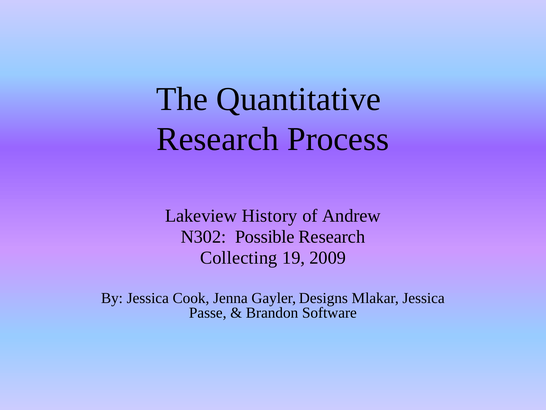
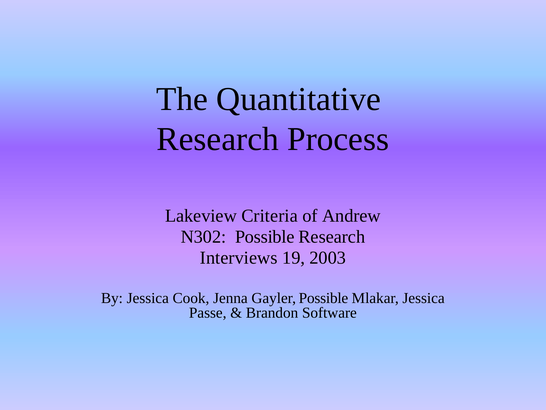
History: History -> Criteria (270, 215)
Collecting: Collecting -> Interviews (239, 258)
2009: 2009 -> 2003 (328, 258)
Gayler Designs: Designs -> Possible (323, 298)
